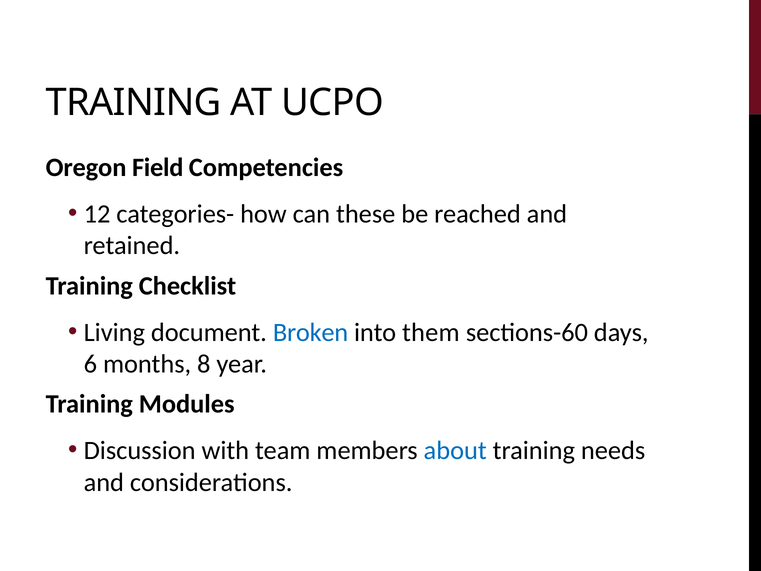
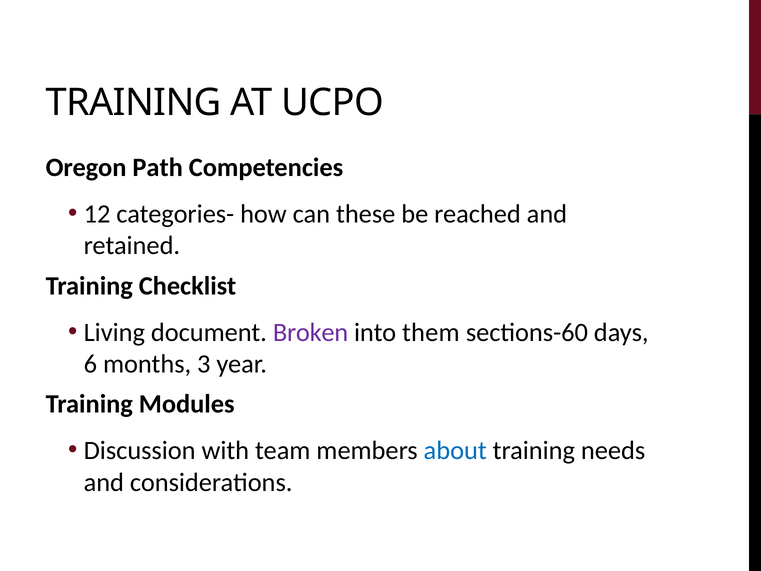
Field: Field -> Path (158, 167)
Broken colour: blue -> purple (311, 332)
8: 8 -> 3 (204, 364)
